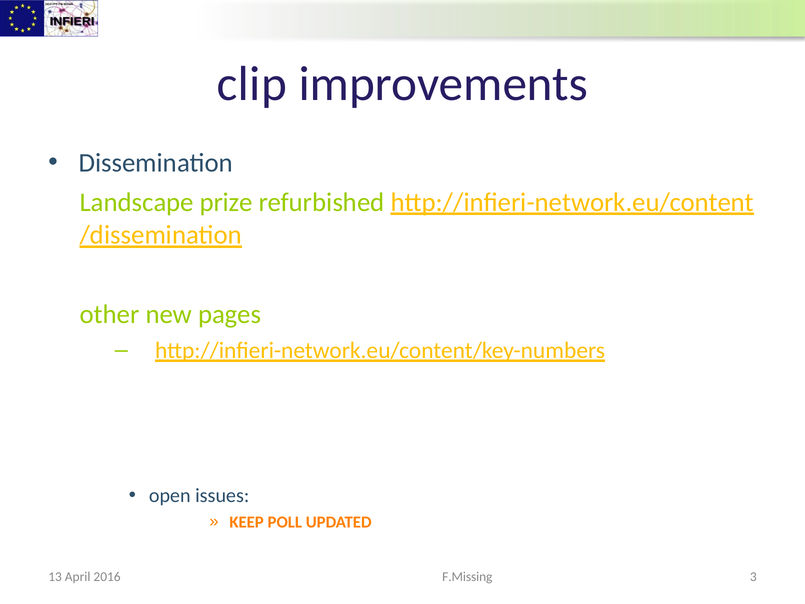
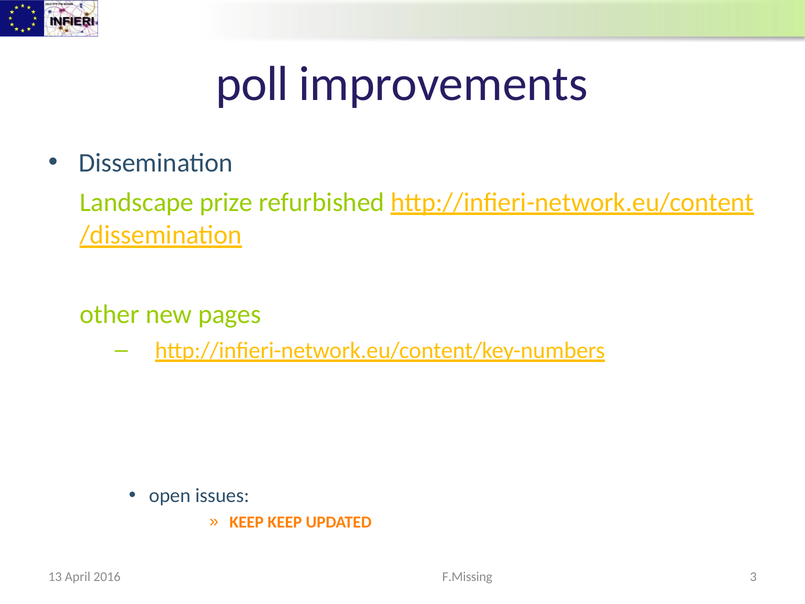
clip: clip -> poll (252, 84)
KEEP POLL: POLL -> KEEP (285, 522)
